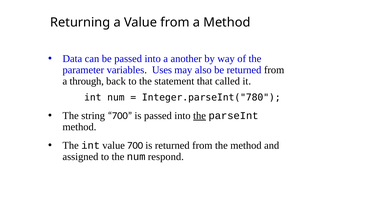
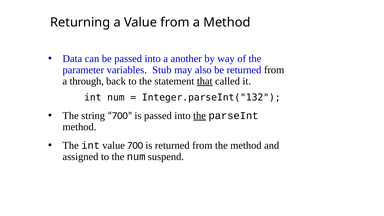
Uses: Uses -> Stub (162, 70)
that underline: none -> present (205, 81)
Integer.parseInt("780: Integer.parseInt("780 -> Integer.parseInt("132 (211, 97)
respond: respond -> suspend (166, 157)
